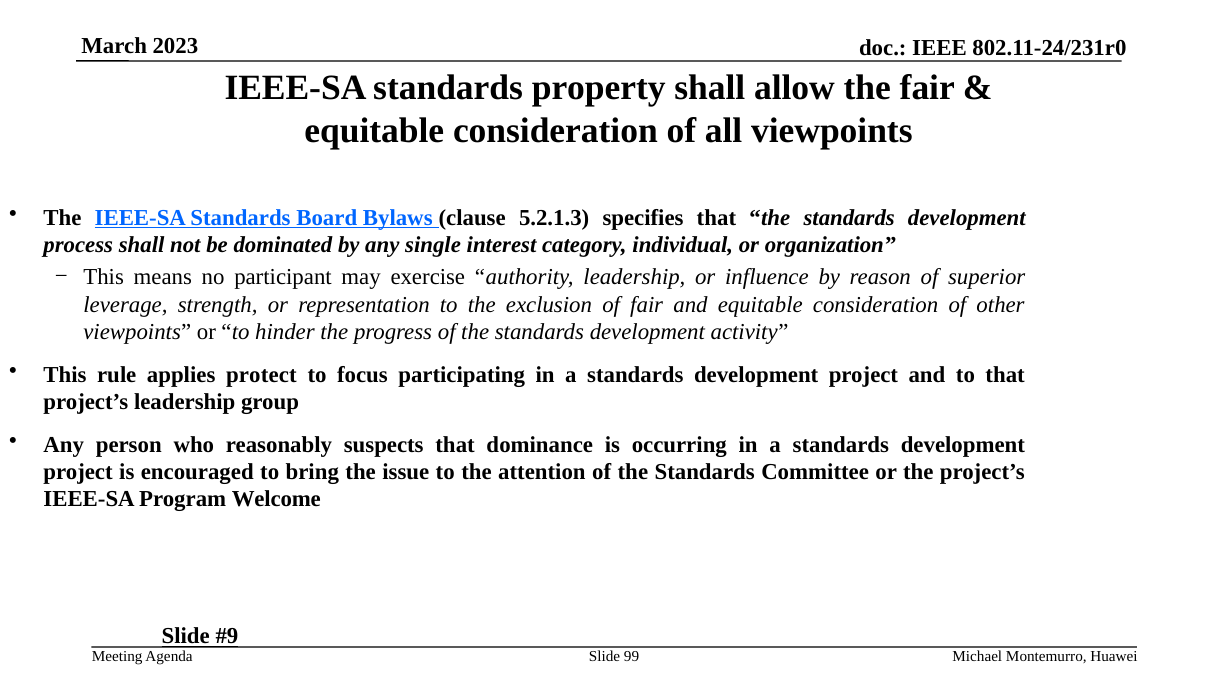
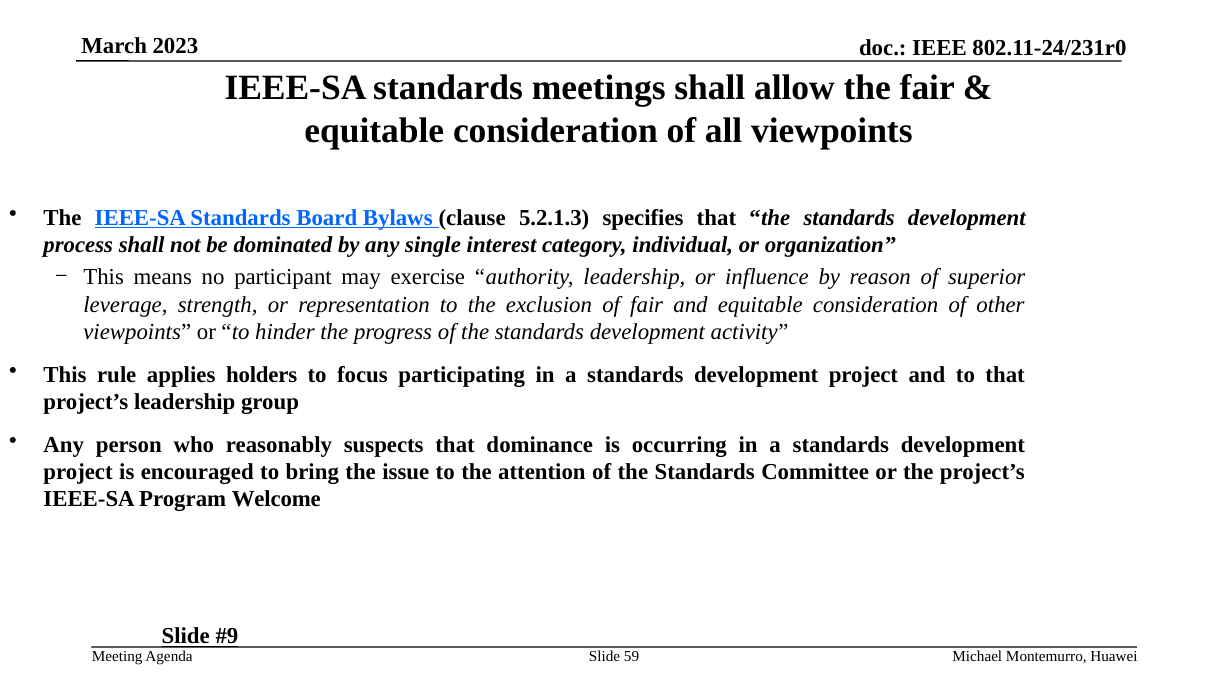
property: property -> meetings (599, 88)
protect: protect -> holders (262, 375)
99: 99 -> 59 (632, 657)
